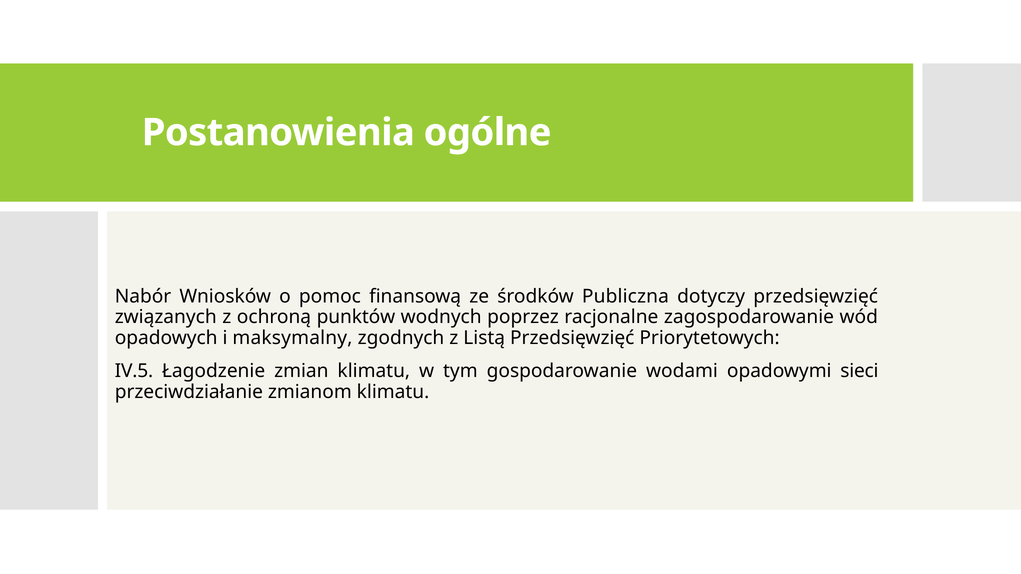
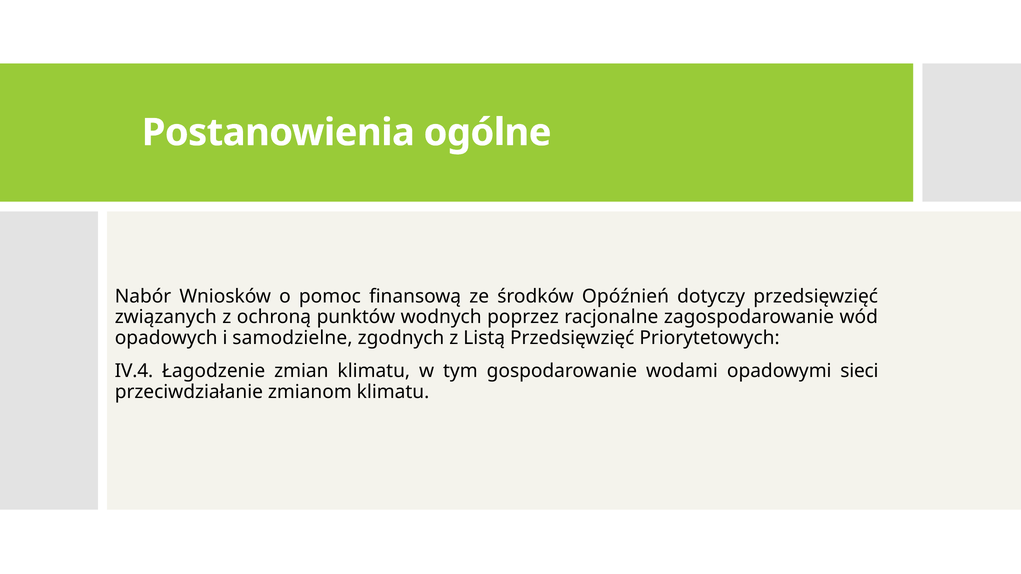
Publiczna: Publiczna -> Opóźnień (625, 297)
maksymalny: maksymalny -> samodzielne (292, 338)
IV.5: IV.5 -> IV.4 (134, 371)
